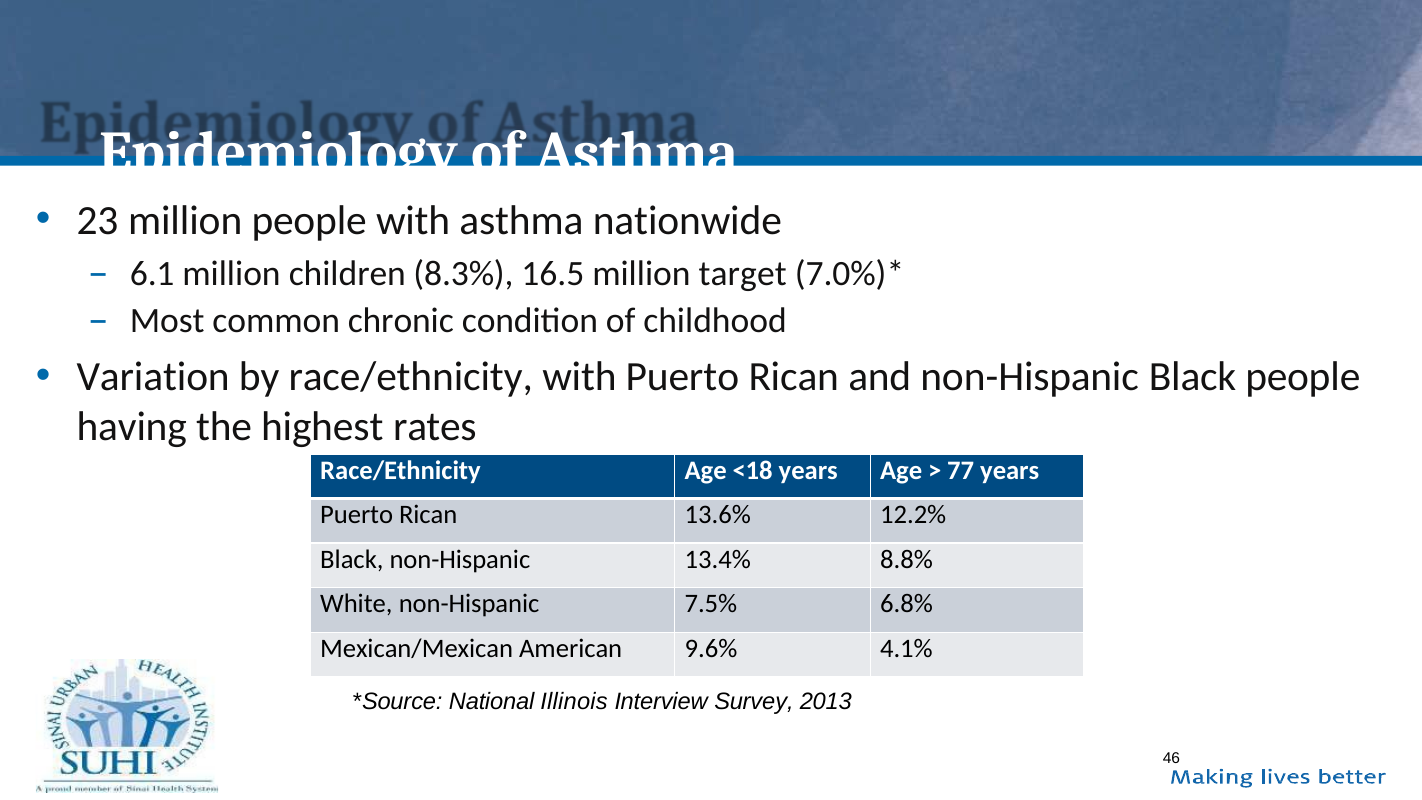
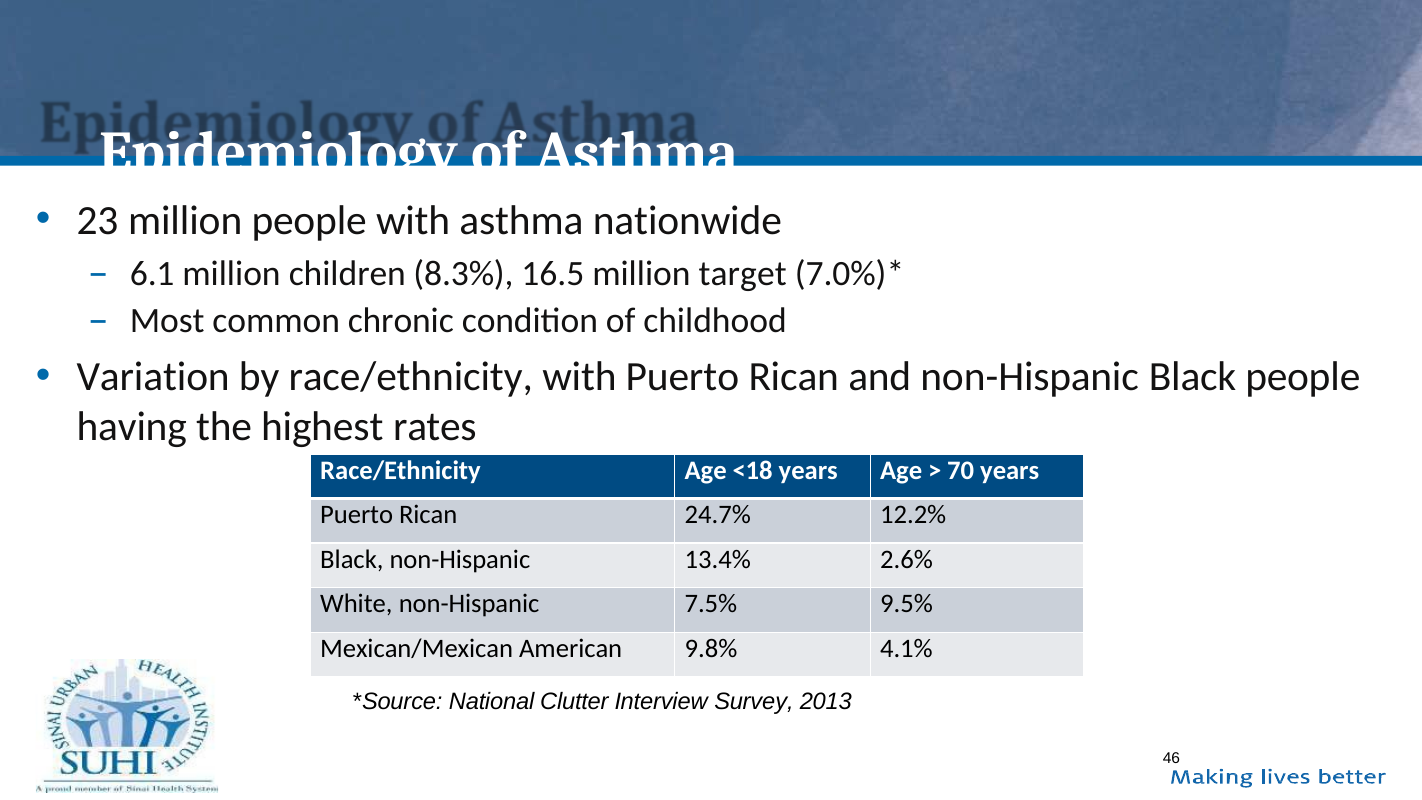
77: 77 -> 70 (961, 471)
13.6%: 13.6% -> 24.7% (718, 515)
8.8%: 8.8% -> 2.6% (906, 560)
6.8%: 6.8% -> 9.5% (906, 604)
9.6%: 9.6% -> 9.8% (711, 649)
Illinois: Illinois -> Clutter (574, 701)
